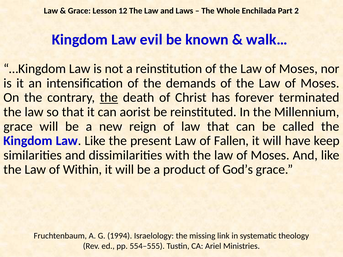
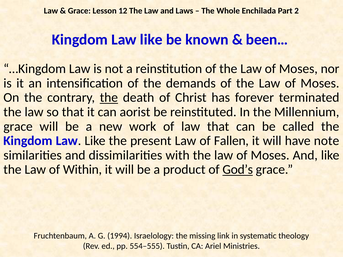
evil: evil -> like (151, 40)
walk…: walk… -> been… (267, 40)
reign: reign -> work (143, 127)
keep: keep -> note (327, 141)
God’s underline: none -> present (238, 170)
